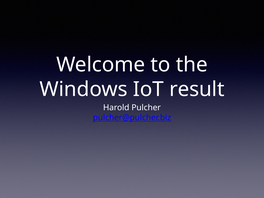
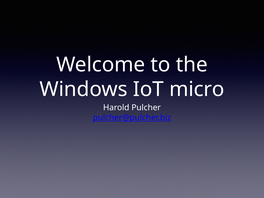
result: result -> micro (197, 89)
